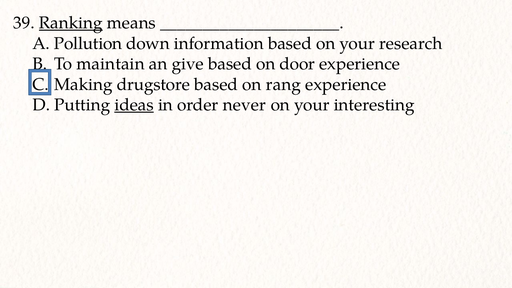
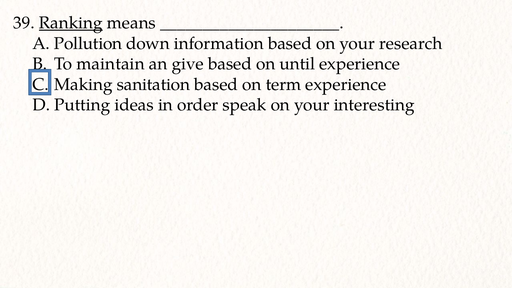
door: door -> until (297, 64)
drugstore: drugstore -> sanitation (153, 84)
rang: rang -> term (283, 84)
ideas underline: present -> none (134, 105)
never: never -> speak (244, 105)
